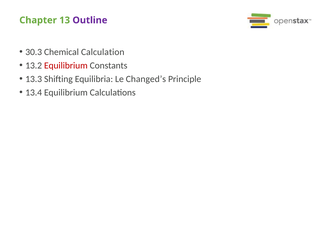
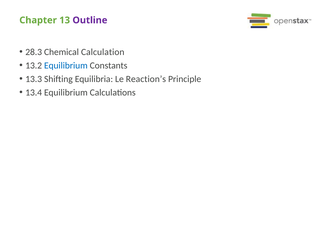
30.3: 30.3 -> 28.3 (34, 52)
Equilibrium colour: red -> blue (66, 66)
Changed’s: Changed’s -> Reaction’s (146, 79)
